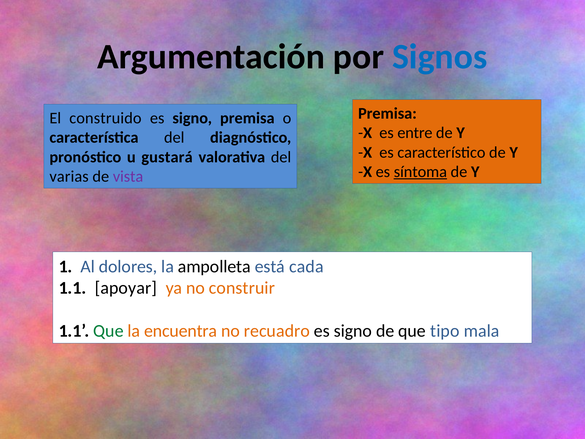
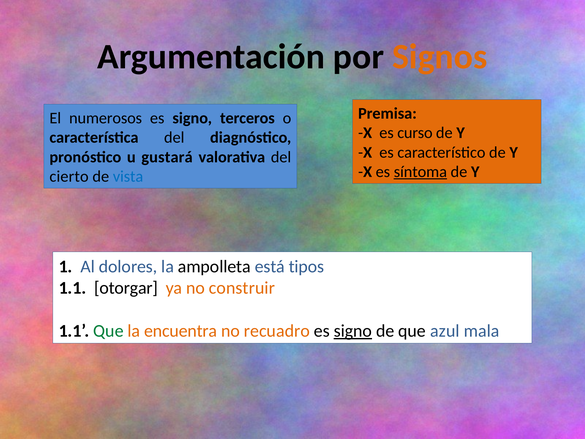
Signos colour: blue -> orange (440, 57)
construido: construido -> numerosos (106, 118)
signo premisa: premisa -> terceros (247, 118)
entre: entre -> curso (415, 133)
varias: varias -> cierto (69, 176)
vista colour: purple -> blue (128, 176)
cada: cada -> tipos (306, 266)
apoyar: apoyar -> otorgar (126, 288)
signo underline: none -> present (353, 331)
tipo: tipo -> azul (445, 331)
